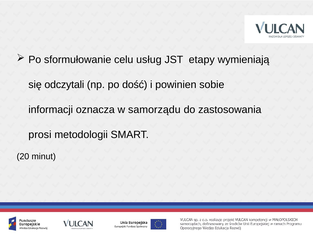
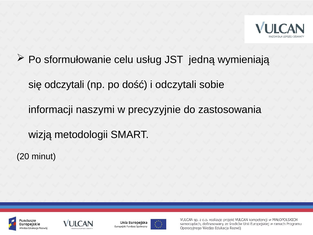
etapy: etapy -> jedną (202, 60)
i powinien: powinien -> odczytali (176, 85)
oznacza: oznacza -> naszymi (95, 110)
samorządu: samorządu -> precyzyjnie (154, 110)
prosi: prosi -> wizją (40, 135)
